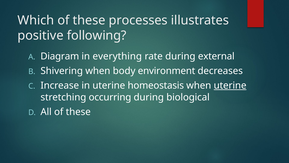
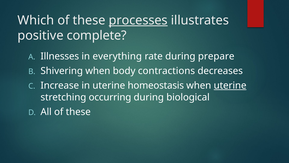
processes underline: none -> present (138, 20)
following: following -> complete (97, 35)
Diagram: Diagram -> Illnesses (60, 56)
external: external -> prepare (216, 56)
environment: environment -> contractions (166, 71)
